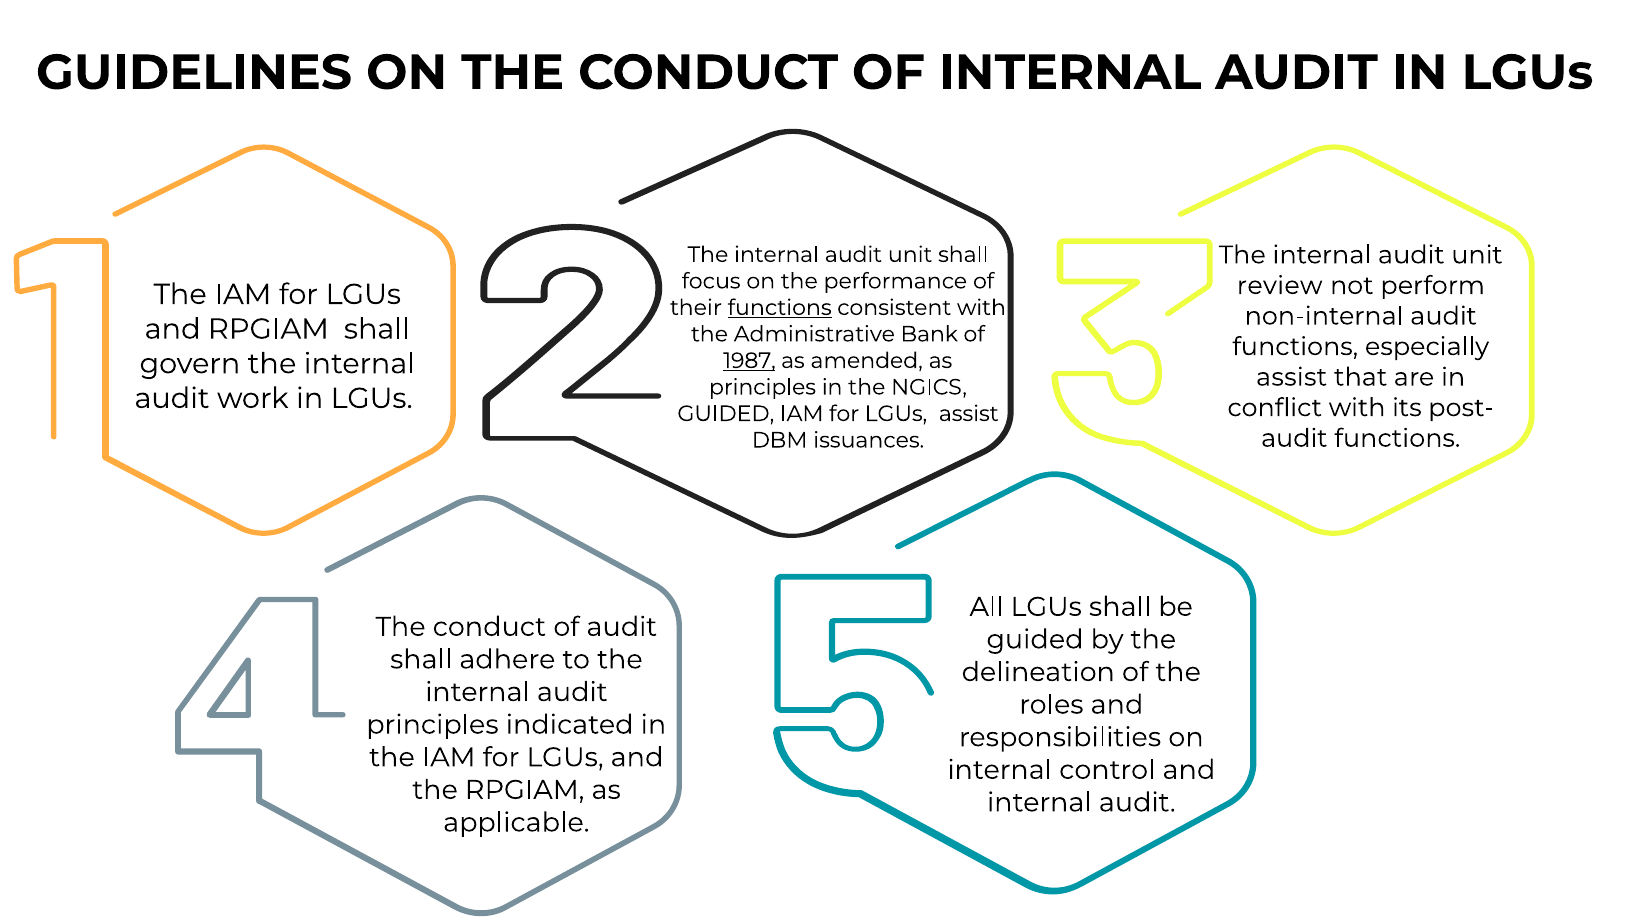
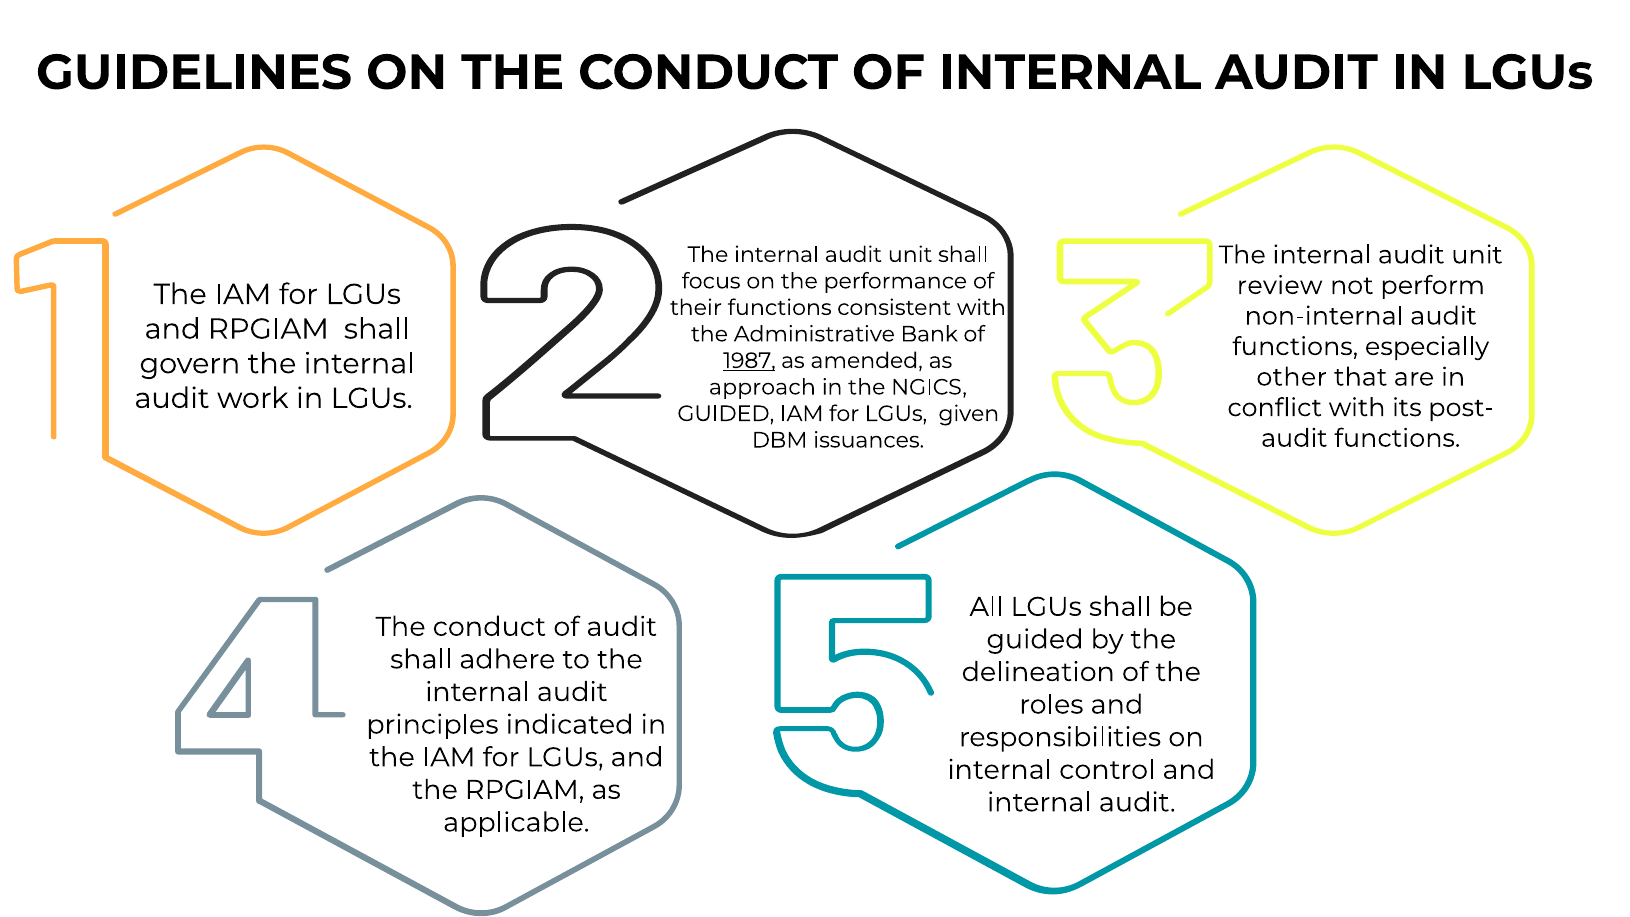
functions underline: present -> none (780, 308)
assist: assist -> other (1292, 377)
principles: principles -> approach (762, 387)
LGUs assist: assist -> given (969, 414)
